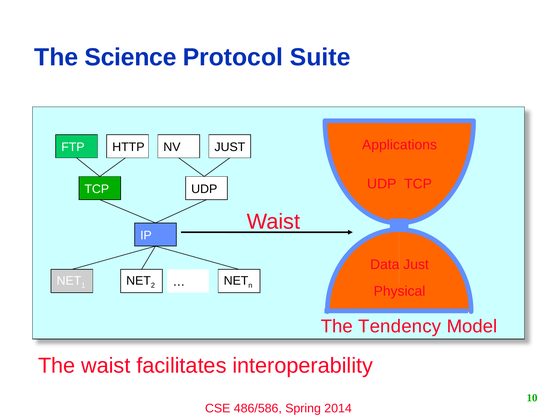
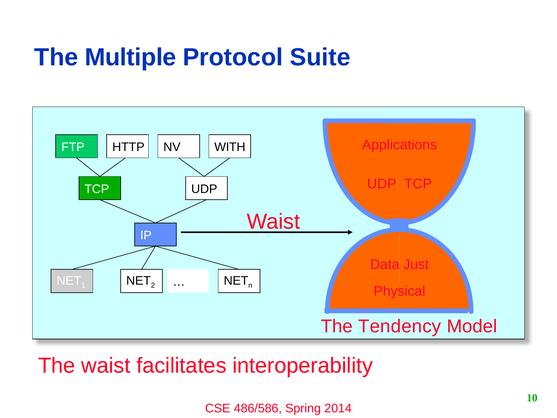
Science: Science -> Multiple (131, 57)
HTTP JUST: JUST -> WITH (230, 147)
